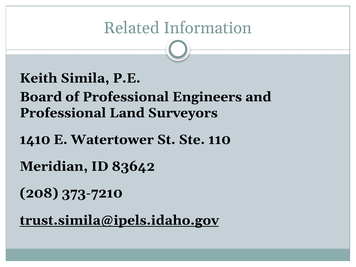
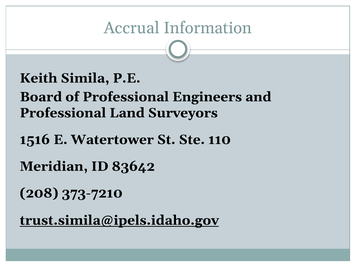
Related: Related -> Accrual (132, 28)
1410: 1410 -> 1516 (35, 140)
